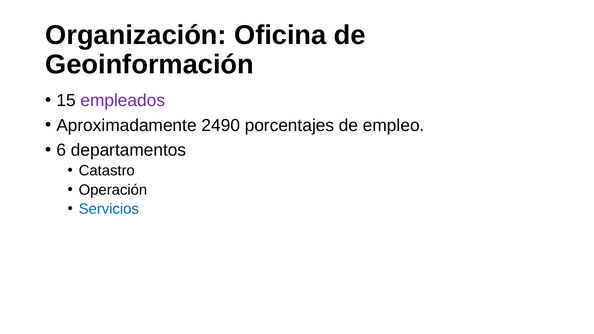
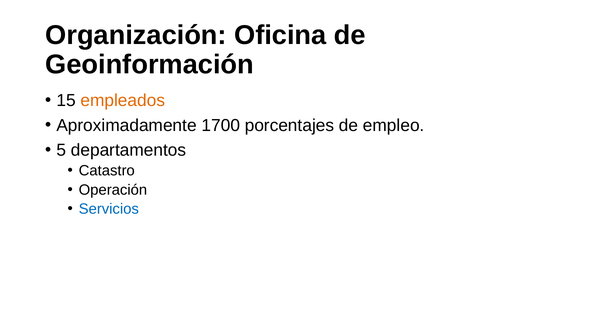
empleados colour: purple -> orange (123, 100)
2490: 2490 -> 1700 (221, 125)
6: 6 -> 5 (61, 150)
